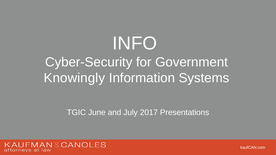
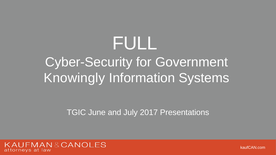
INFO: INFO -> FULL (135, 43)
